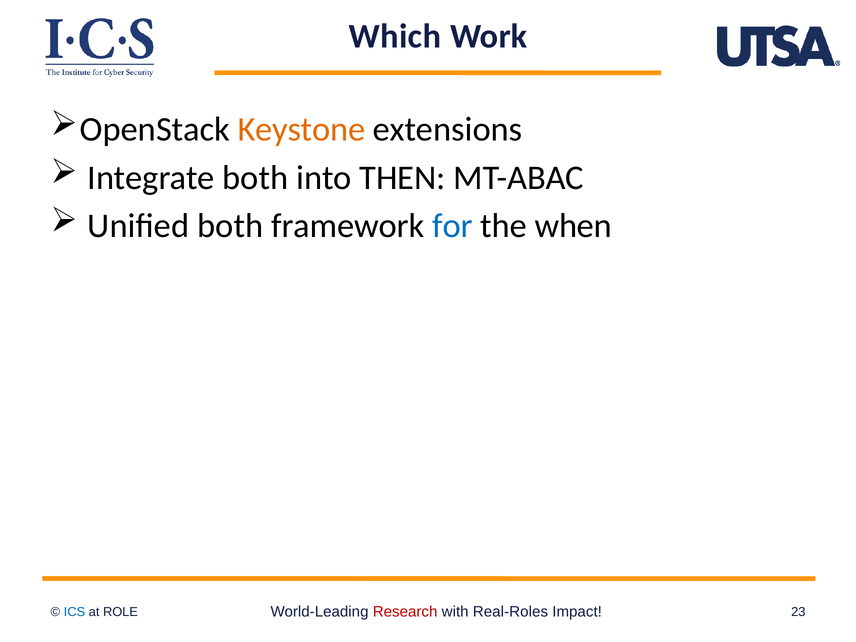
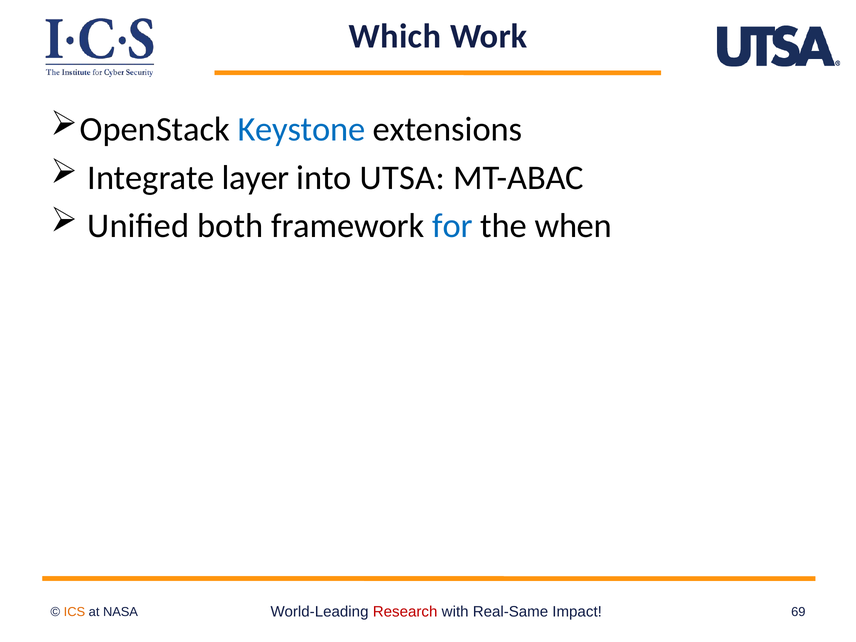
Keystone colour: orange -> blue (301, 129)
Integrate both: both -> layer (256, 178)
THEN: THEN -> UTSA (402, 178)
Real-Roles: Real-Roles -> Real-Same (510, 612)
23: 23 -> 69 (798, 612)
ICS colour: blue -> orange (74, 612)
ROLE: ROLE -> NASA (120, 612)
